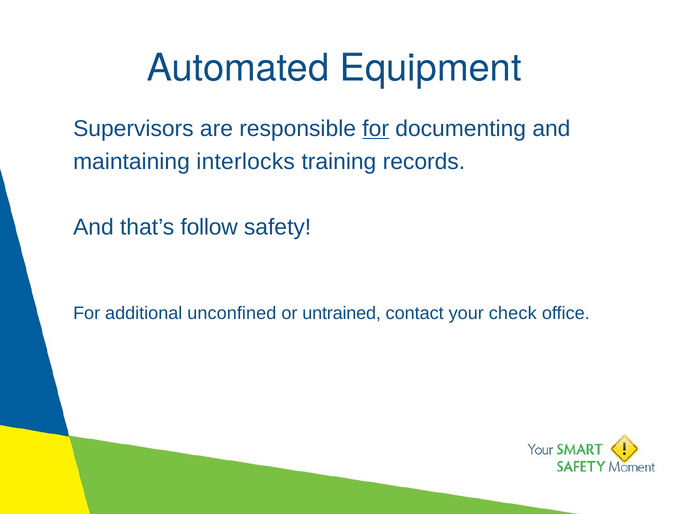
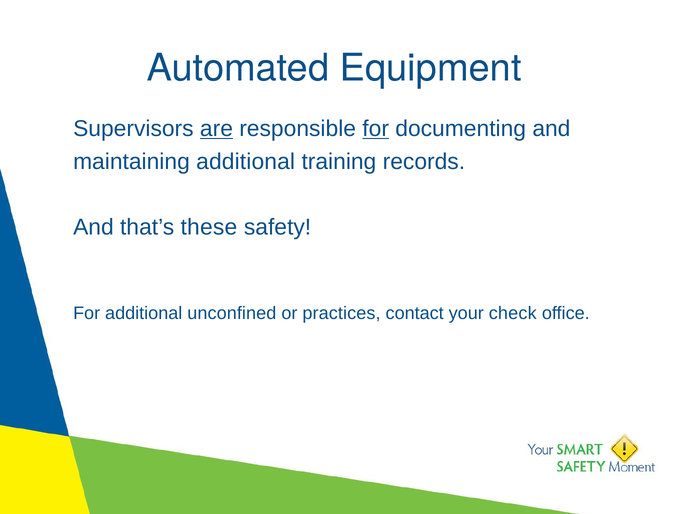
are underline: none -> present (216, 129)
maintaining interlocks: interlocks -> additional (246, 161)
follow: follow -> these (209, 227)
untrained: untrained -> practices (341, 313)
